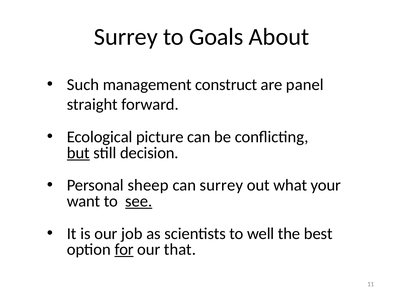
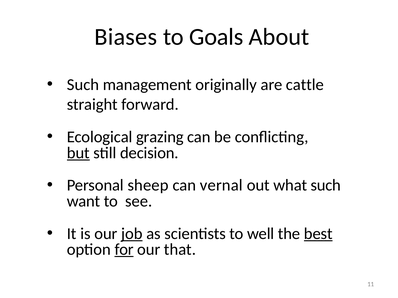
Surrey: Surrey -> Biases (126, 37)
construct: construct -> originally (226, 85)
panel: panel -> cattle (305, 85)
picture: picture -> grazing (160, 137)
can surrey: surrey -> vernal (221, 186)
what your: your -> such (326, 186)
see underline: present -> none (139, 201)
job underline: none -> present (132, 234)
best underline: none -> present (318, 234)
